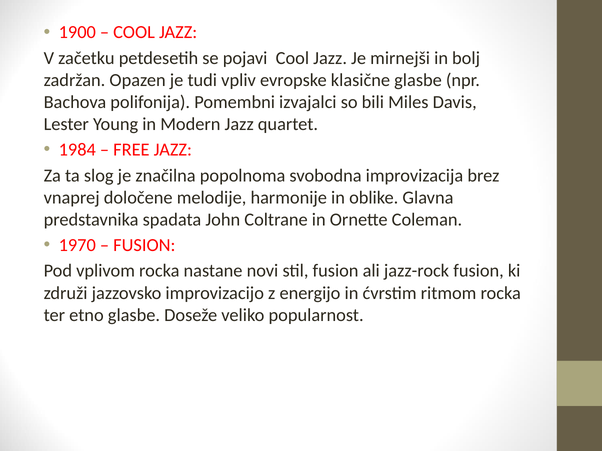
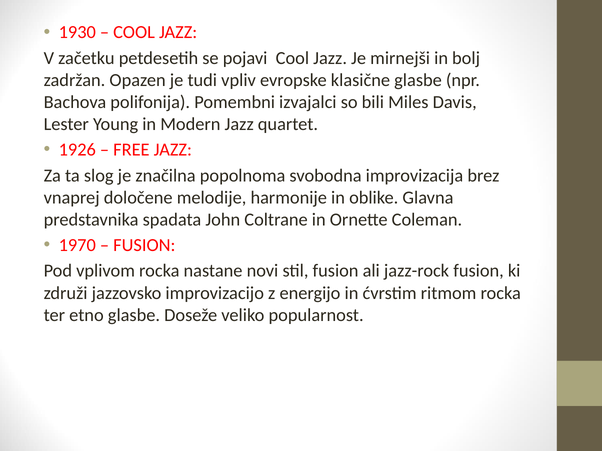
1900: 1900 -> 1930 (77, 32)
1984: 1984 -> 1926 (77, 150)
